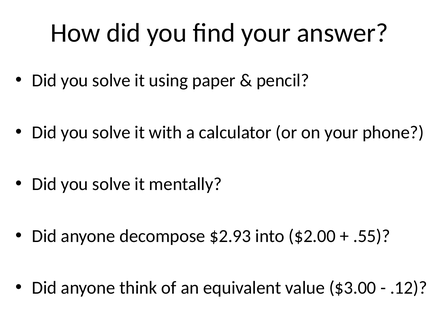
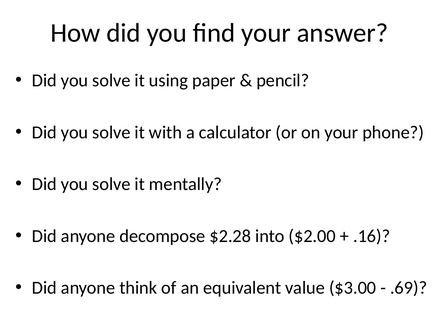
$2.93: $2.93 -> $2.28 (230, 235)
.55: .55 -> .16 (372, 235)
.12: .12 -> .69 (409, 287)
